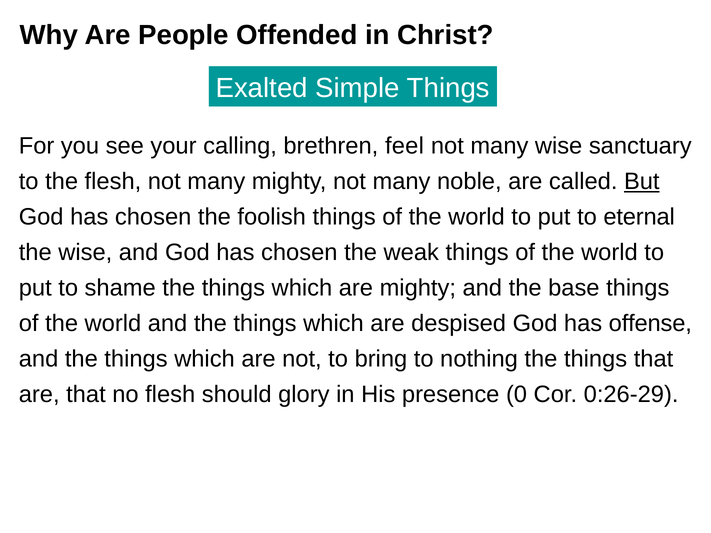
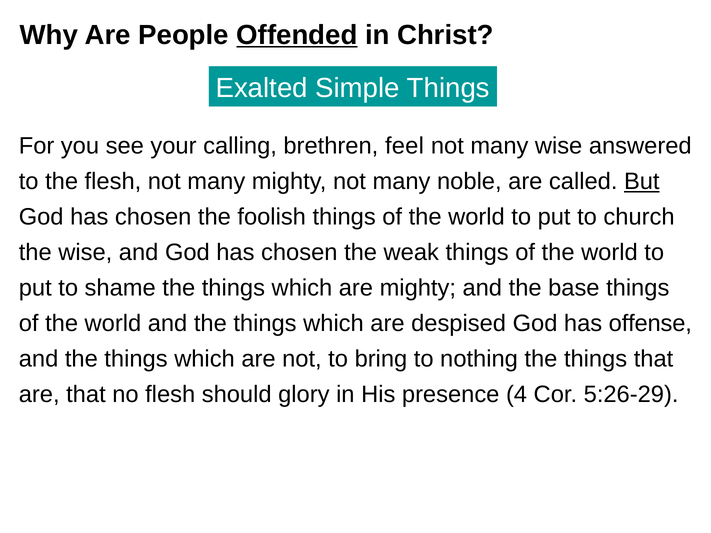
Offended underline: none -> present (297, 35)
sanctuary: sanctuary -> answered (640, 146)
eternal: eternal -> church (639, 217)
0: 0 -> 4 (517, 395)
0:26-29: 0:26-29 -> 5:26-29 (631, 395)
